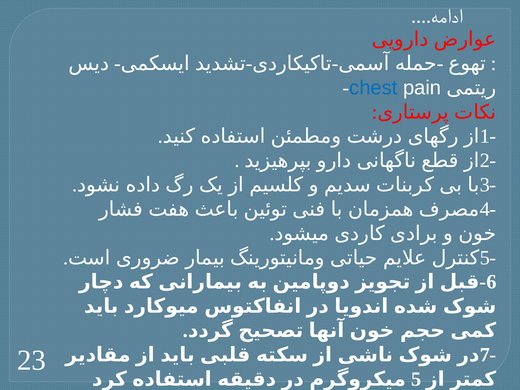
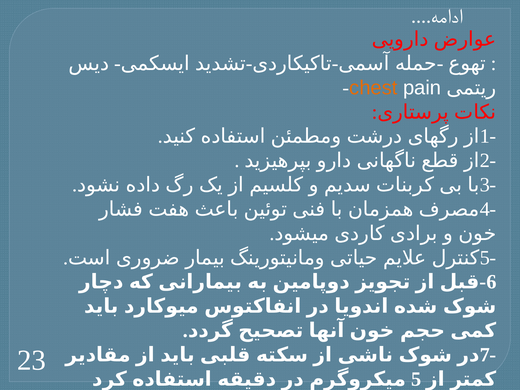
chest colour: blue -> orange (373, 88)
